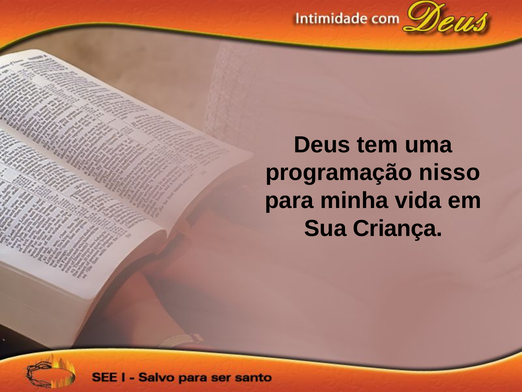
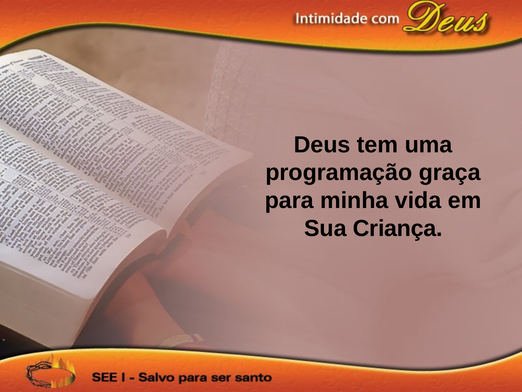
nisso: nisso -> graça (450, 172)
